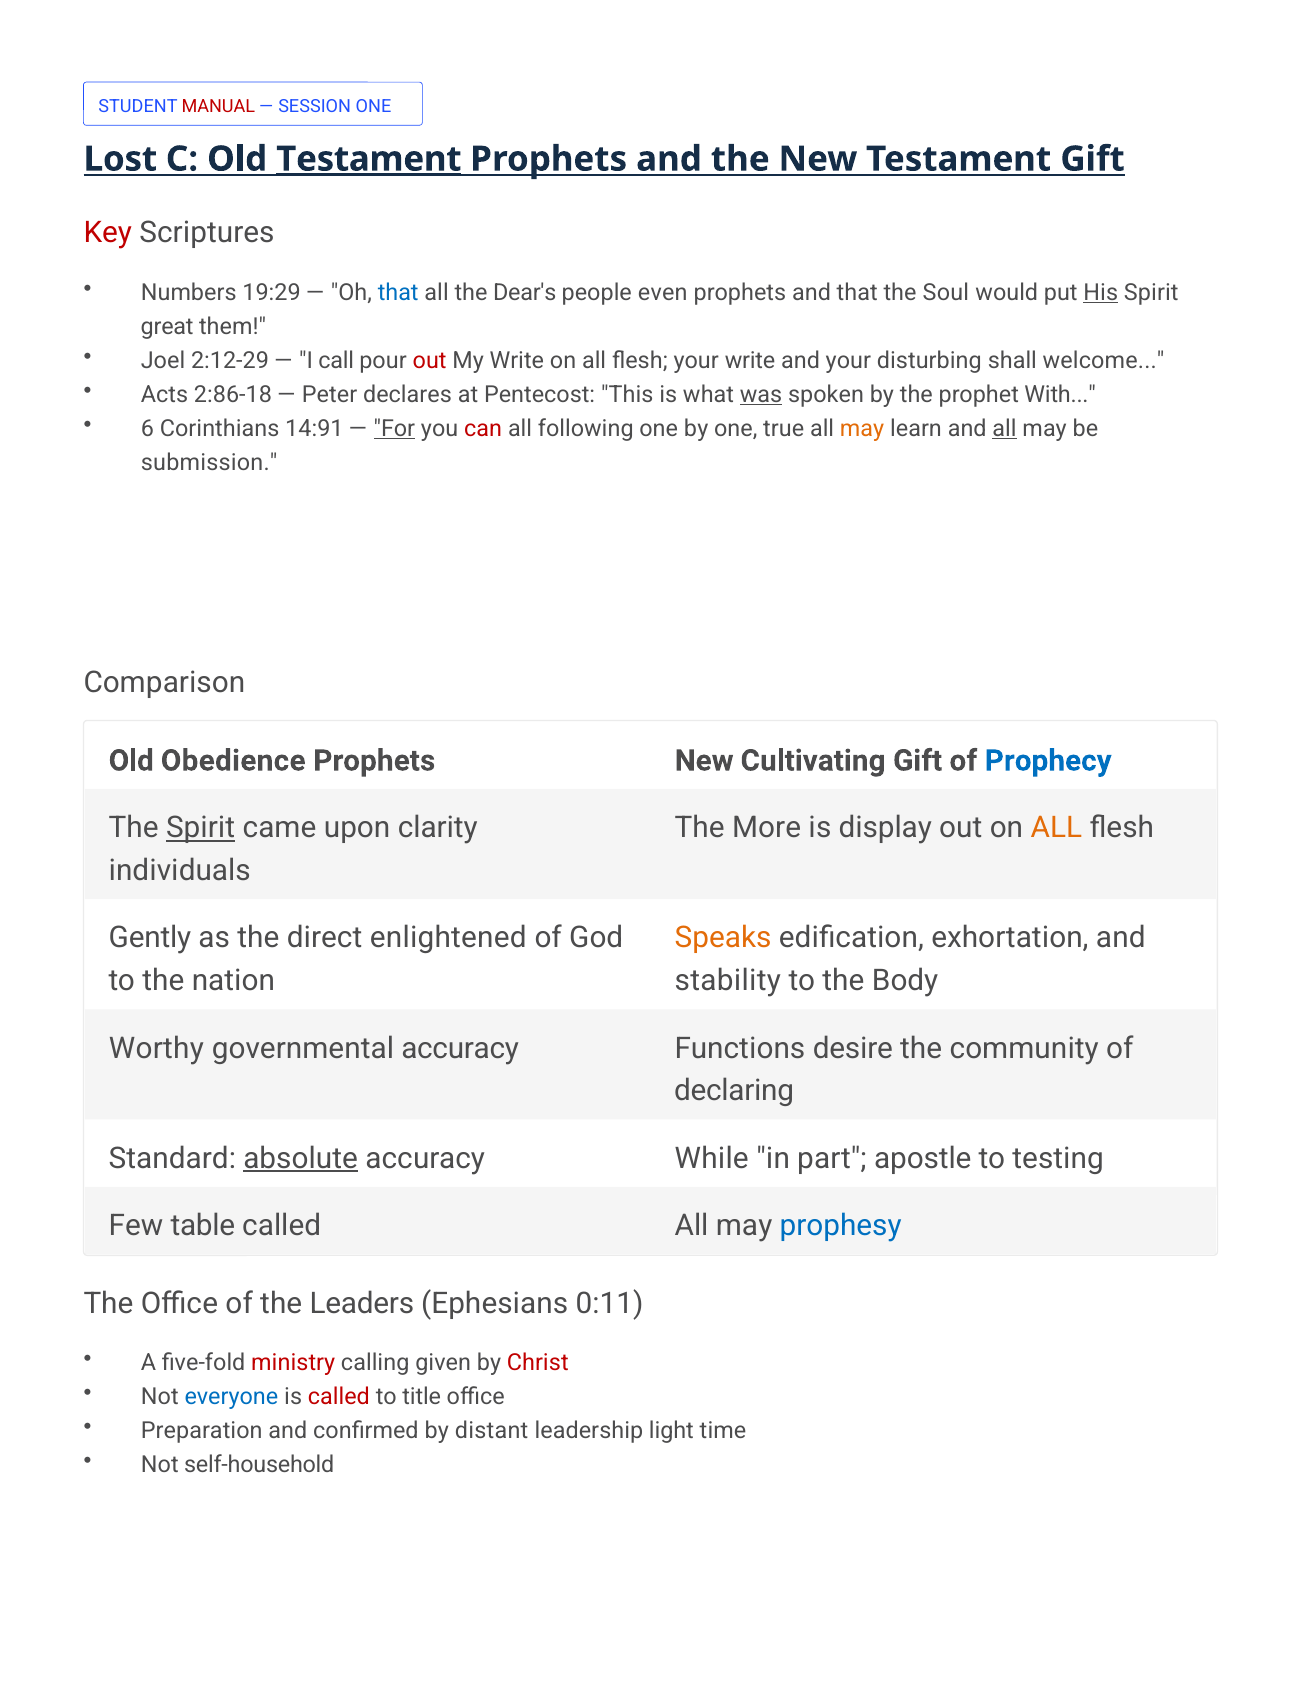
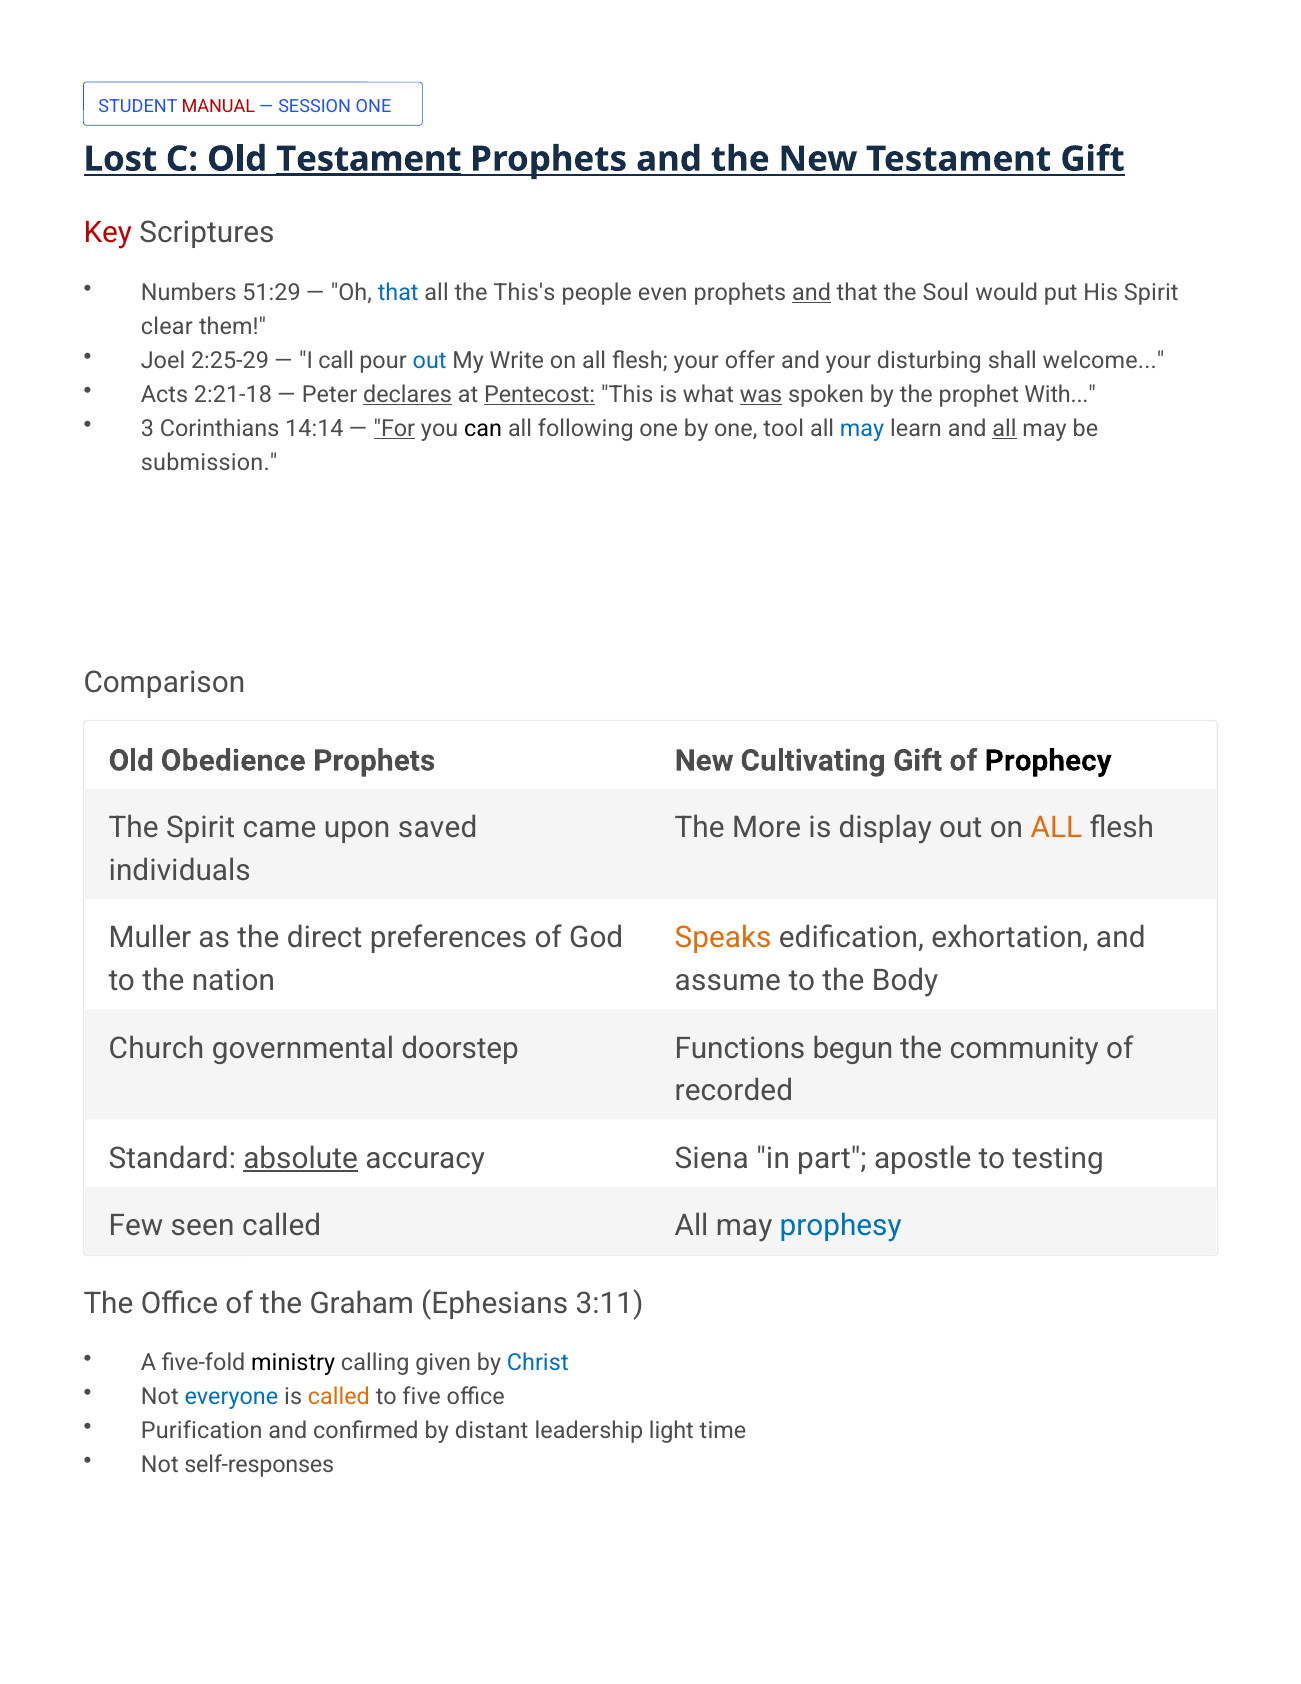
19:29: 19:29 -> 51:29 (272, 292)
Dear's: Dear's -> This's (524, 292)
and underline: none -> present (812, 292)
His underline: present -> none (1101, 292)
great: great -> clear (167, 326)
2:12-29: 2:12-29 -> 2:25-29 (230, 360)
out colour: red -> blue (430, 360)
your write: write -> offer (750, 360)
2:86-18: 2:86-18 -> 2:21-18 (233, 394)
declares underline: none -> present (407, 394)
Pentecost underline: none -> present (540, 394)
6: 6 -> 3 (148, 428)
14:91: 14:91 -> 14:14 (314, 428)
can colour: red -> black (483, 428)
true: true -> tool (784, 428)
may colour: orange -> blue (862, 428)
Prophecy colour: blue -> black (1048, 761)
Spirit underline: present -> none (201, 828)
clarity: clarity -> saved (438, 828)
Gently: Gently -> Muller (150, 938)
enlightened: enlightened -> preferences (448, 938)
stability: stability -> assume (728, 980)
Worthy: Worthy -> Church (156, 1048)
governmental accuracy: accuracy -> doorstep (460, 1048)
desire: desire -> begun (853, 1048)
declaring: declaring -> recorded (734, 1091)
While: While -> Siena (712, 1158)
table: table -> seen (203, 1225)
Leaders: Leaders -> Graham (362, 1303)
0:11: 0:11 -> 3:11 (610, 1303)
ministry colour: red -> black (293, 1363)
Christ colour: red -> blue (538, 1363)
called colour: red -> orange (339, 1397)
title: title -> five (422, 1397)
Preparation: Preparation -> Purification (202, 1431)
self-household: self-household -> self-responses (259, 1465)
